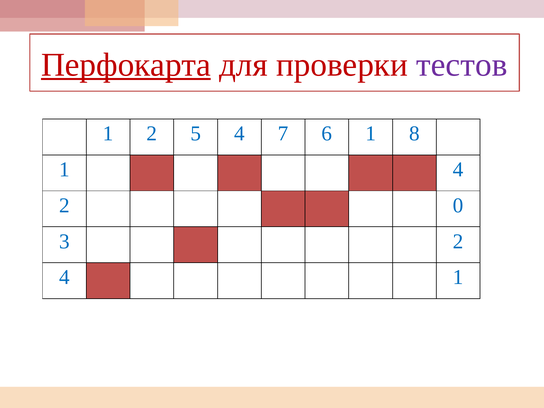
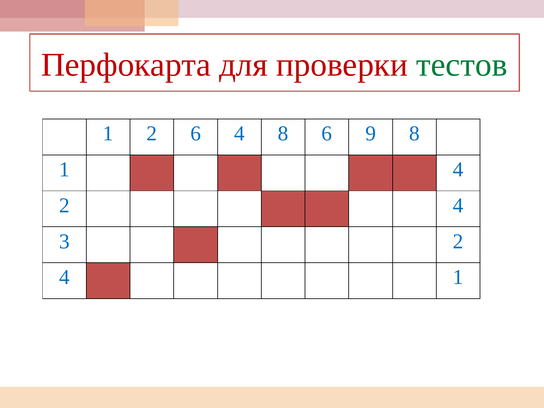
Перфокарта underline: present -> none (126, 65)
тестов colour: purple -> green (462, 65)
2 5: 5 -> 6 (196, 134)
4 7: 7 -> 8 (283, 134)
6 1: 1 -> 9 (371, 134)
0: 0 -> 4 (458, 205)
